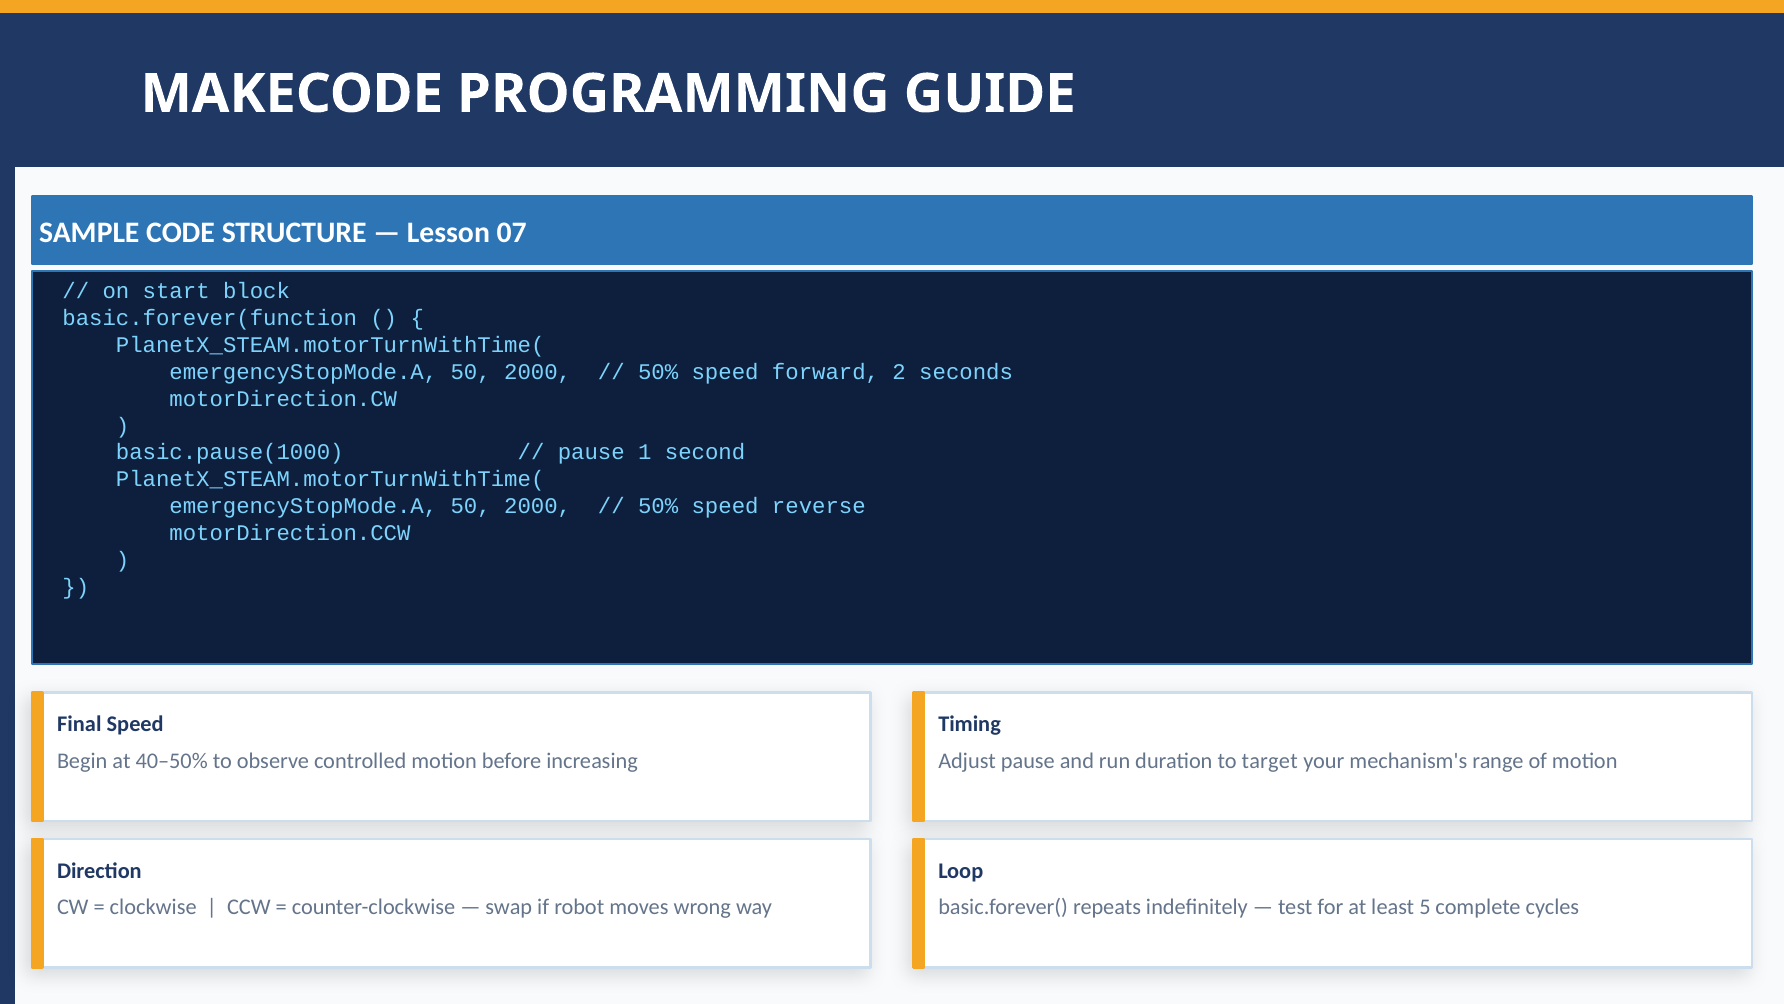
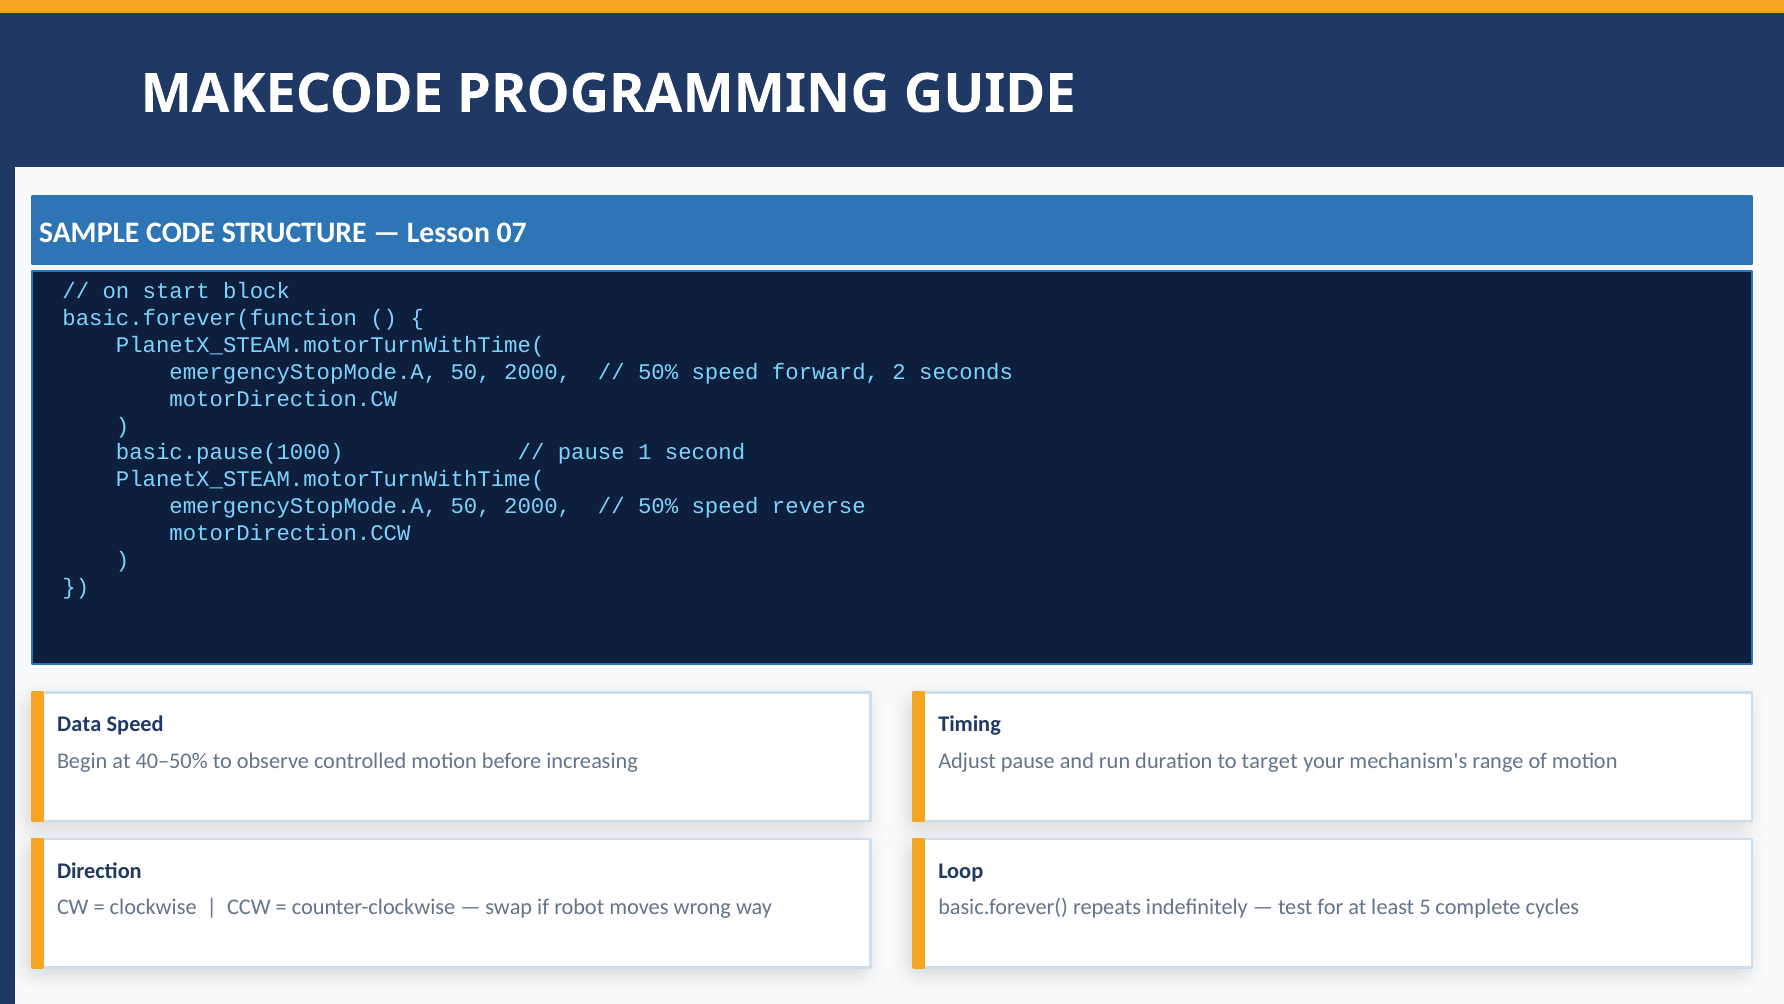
Final: Final -> Data (79, 724)
